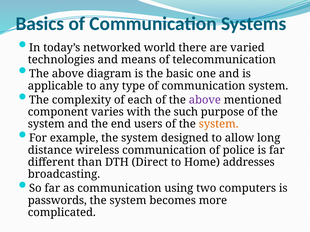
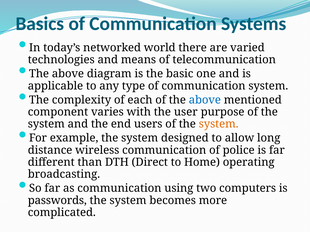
above colour: purple -> blue (205, 100)
such: such -> user (186, 112)
addresses: addresses -> operating (249, 163)
